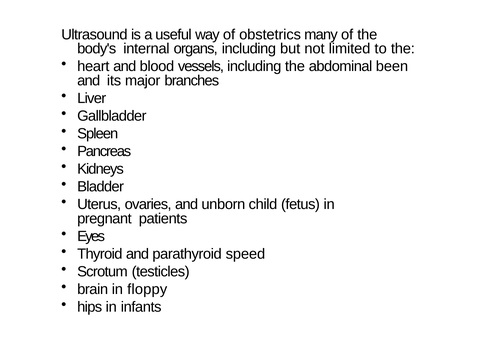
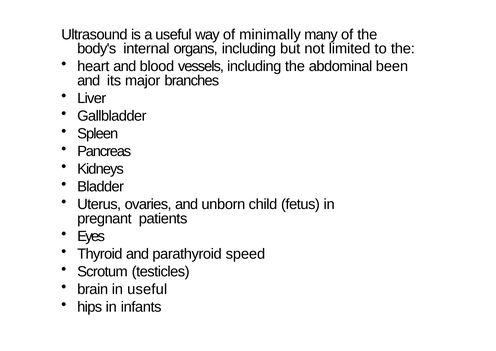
obstetrics: obstetrics -> minimally (270, 35)
in floppy: floppy -> useful (147, 289)
